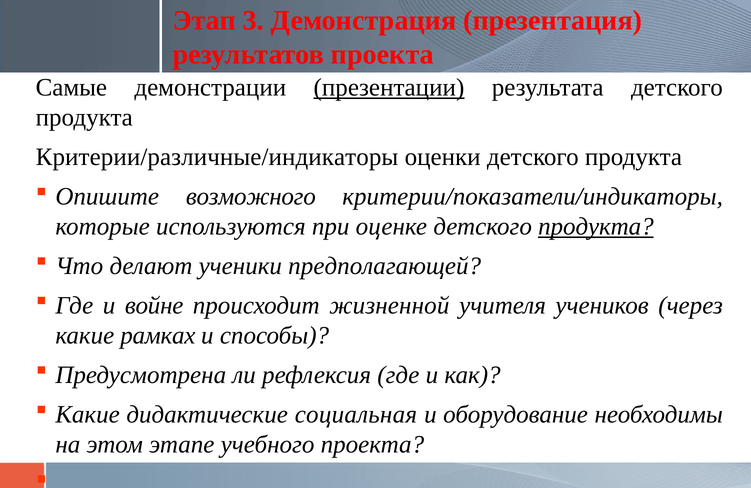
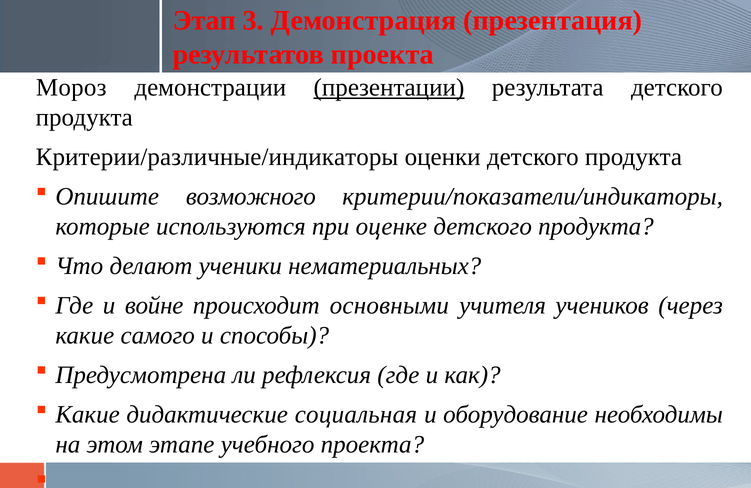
Самые: Самые -> Мороз (71, 88)
продукта underline: present -> none (596, 227)
предполагающей: предполагающей -> нематериальных (385, 266)
жизненной: жизненной -> основными (389, 306)
рамках: рамках -> самого (158, 336)
